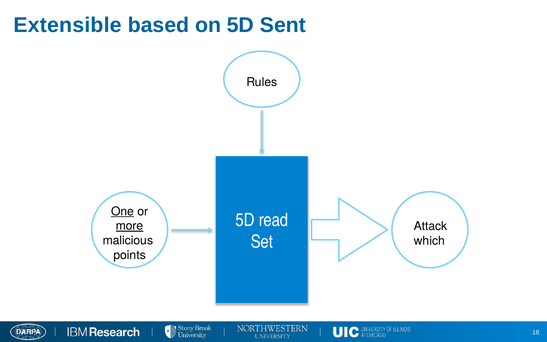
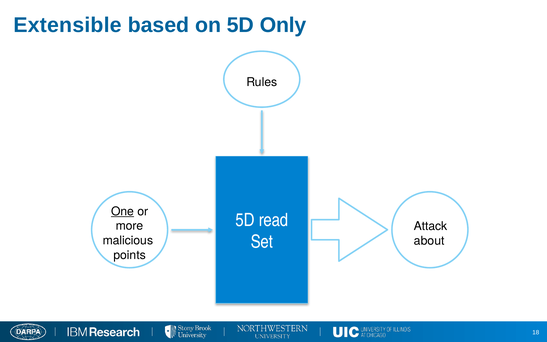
Sent: Sent -> Only (283, 25)
more underline: present -> none (130, 226)
which: which -> about (429, 241)
